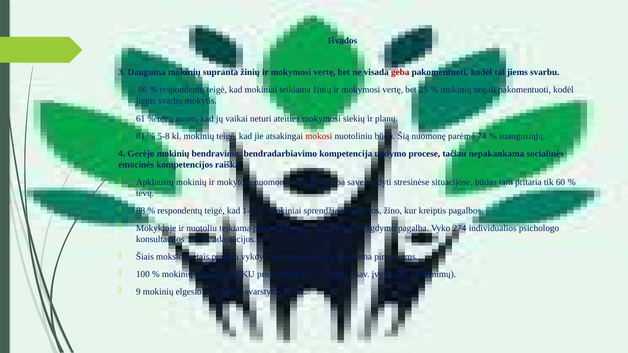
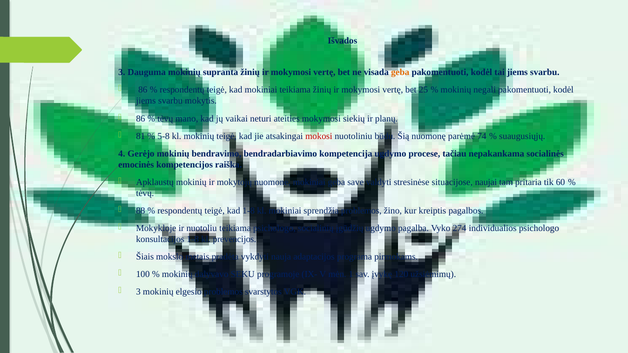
geba colour: red -> orange (400, 72)
61: 61 -> 86 (141, 119)
būdas: būdas -> naujai (486, 182)
kl adaptacijos: adaptacijos -> prevencijos (234, 239)
9: 9 -> 3 (138, 292)
